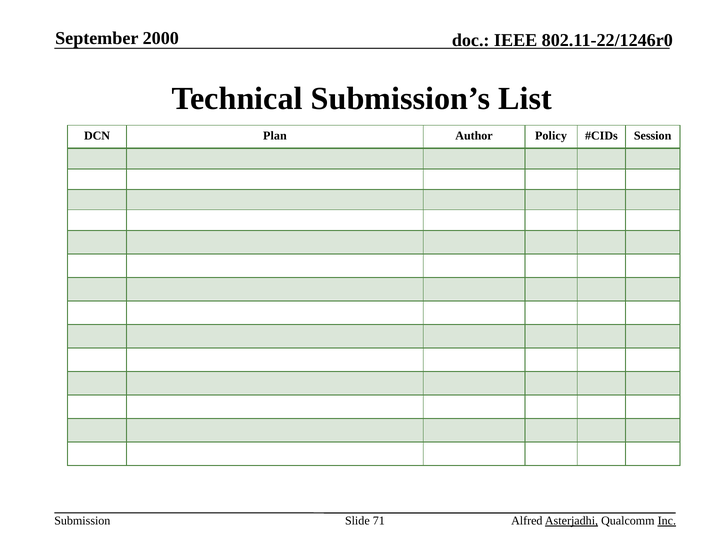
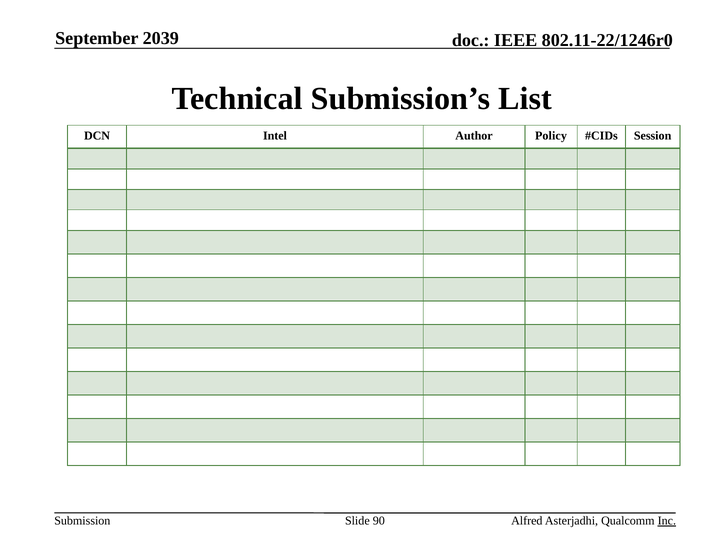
2000: 2000 -> 2039 (161, 38)
Plan: Plan -> Intel (275, 136)
71: 71 -> 90 (379, 521)
Asterjadhi underline: present -> none (572, 521)
